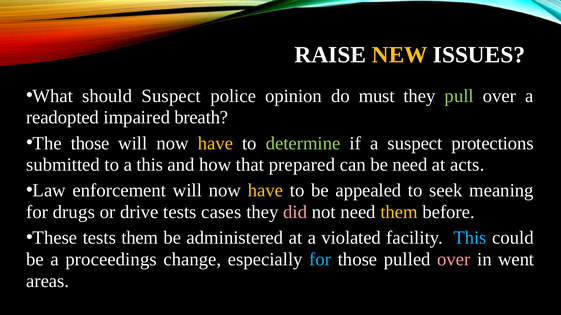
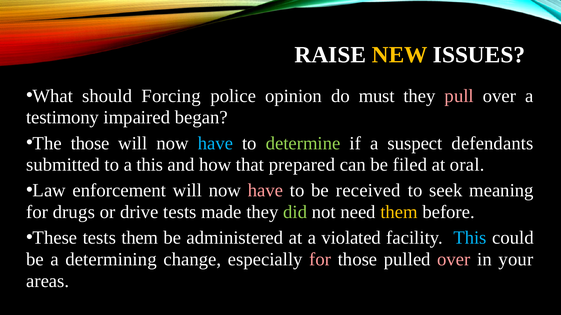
should Suspect: Suspect -> Forcing (171, 96)
pull colour: light green -> pink (459, 96)
readopted: readopted -> testimony (63, 118)
breath: breath -> began (201, 118)
have colour: yellow -> light blue (215, 143)
protections: protections -> defendants (493, 143)
be need: need -> filed (410, 165)
acts: acts -> oral (467, 165)
have colour: yellow -> pink (265, 191)
appealed: appealed -> received (368, 191)
cases: cases -> made (221, 212)
did colour: pink -> light green (295, 212)
proceedings: proceedings -> determining (111, 260)
for colour: light blue -> pink (320, 260)
went: went -> your (516, 260)
